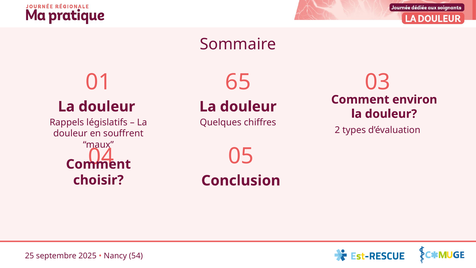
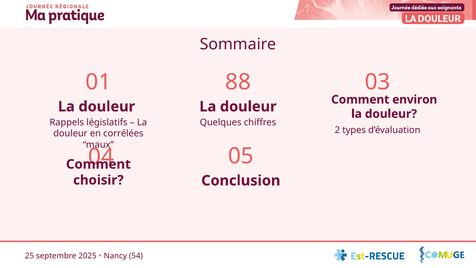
65: 65 -> 88 (238, 82)
souffrent: souffrent -> corrélées (123, 133)
